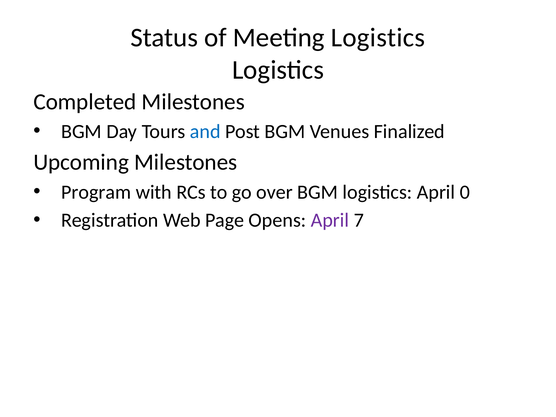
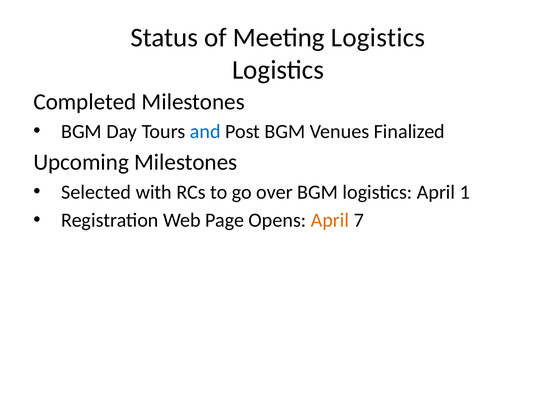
Program: Program -> Selected (96, 192)
0: 0 -> 1 (465, 192)
April colour: purple -> orange (330, 220)
